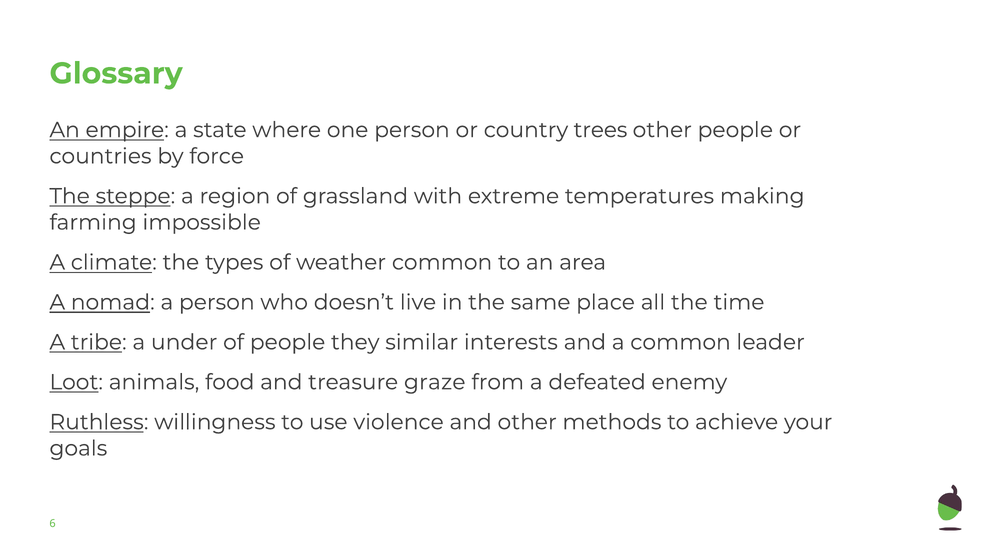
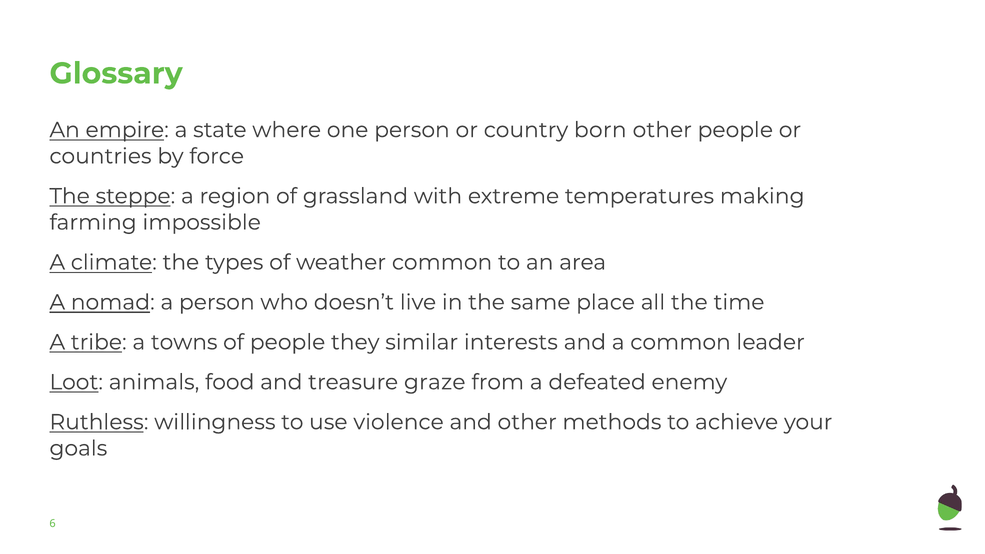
trees: trees -> born (600, 130)
under: under -> towns (184, 342)
